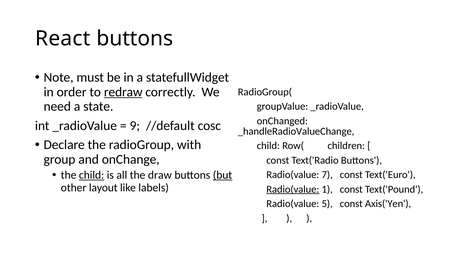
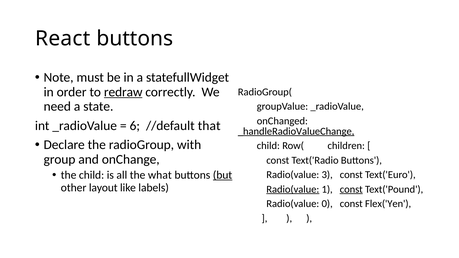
9: 9 -> 6 (135, 126)
cosc: cosc -> that (209, 126)
_handleRadioValueChange underline: none -> present (296, 131)
child underline: present -> none (92, 175)
draw: draw -> what (160, 175)
7: 7 -> 3 (327, 175)
const underline: none -> present (351, 189)
5: 5 -> 0 (327, 204)
Axis('Yen: Axis('Yen -> Flex('Yen (388, 204)
